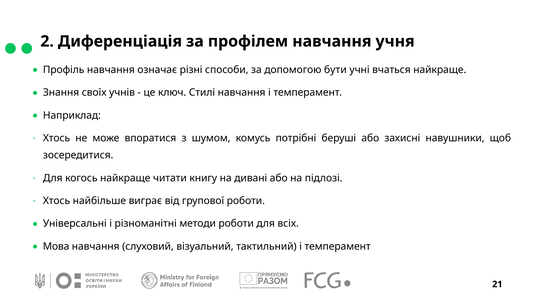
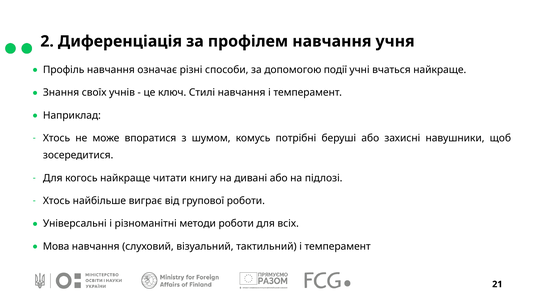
бути: бути -> події (335, 70)
